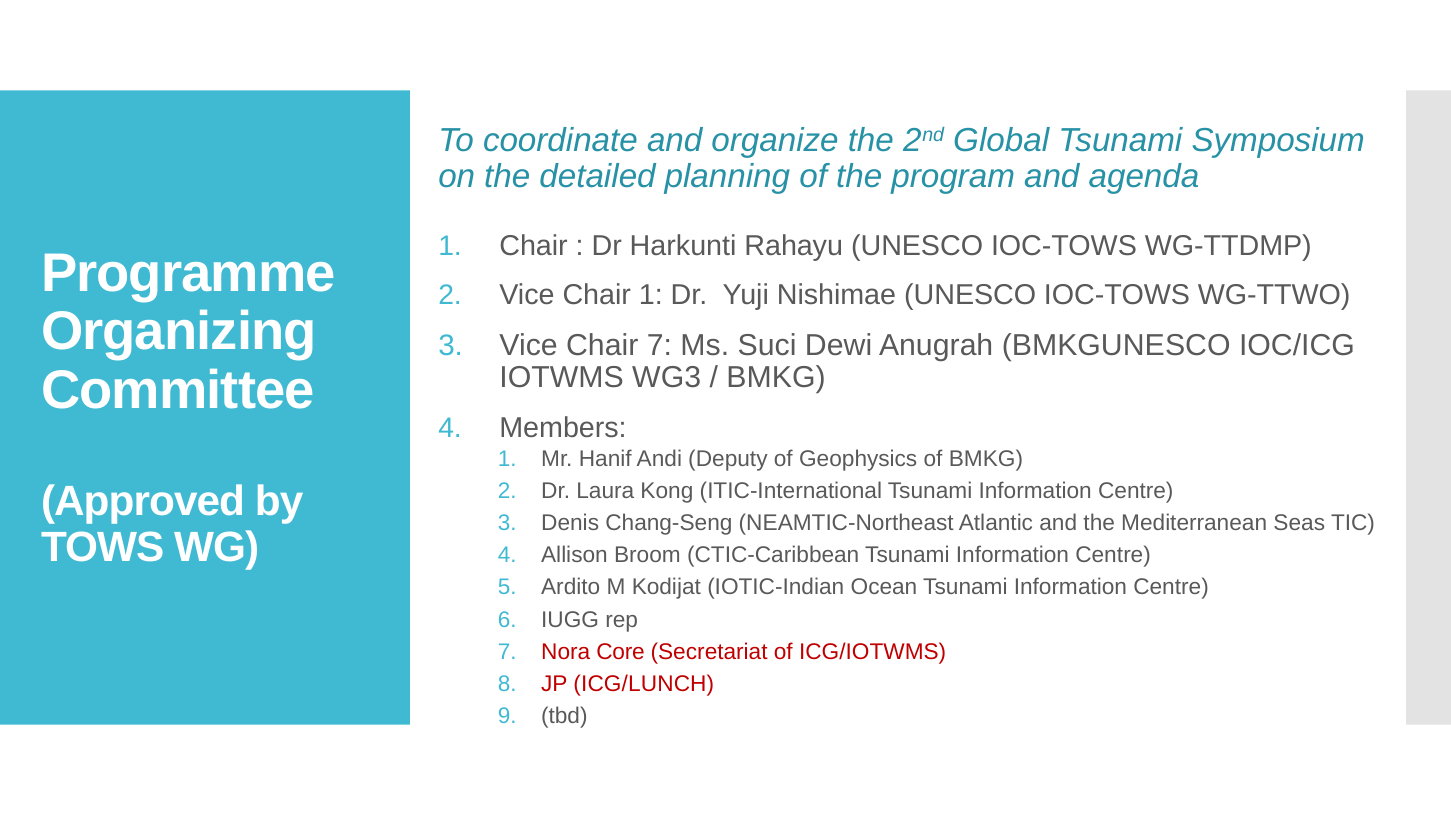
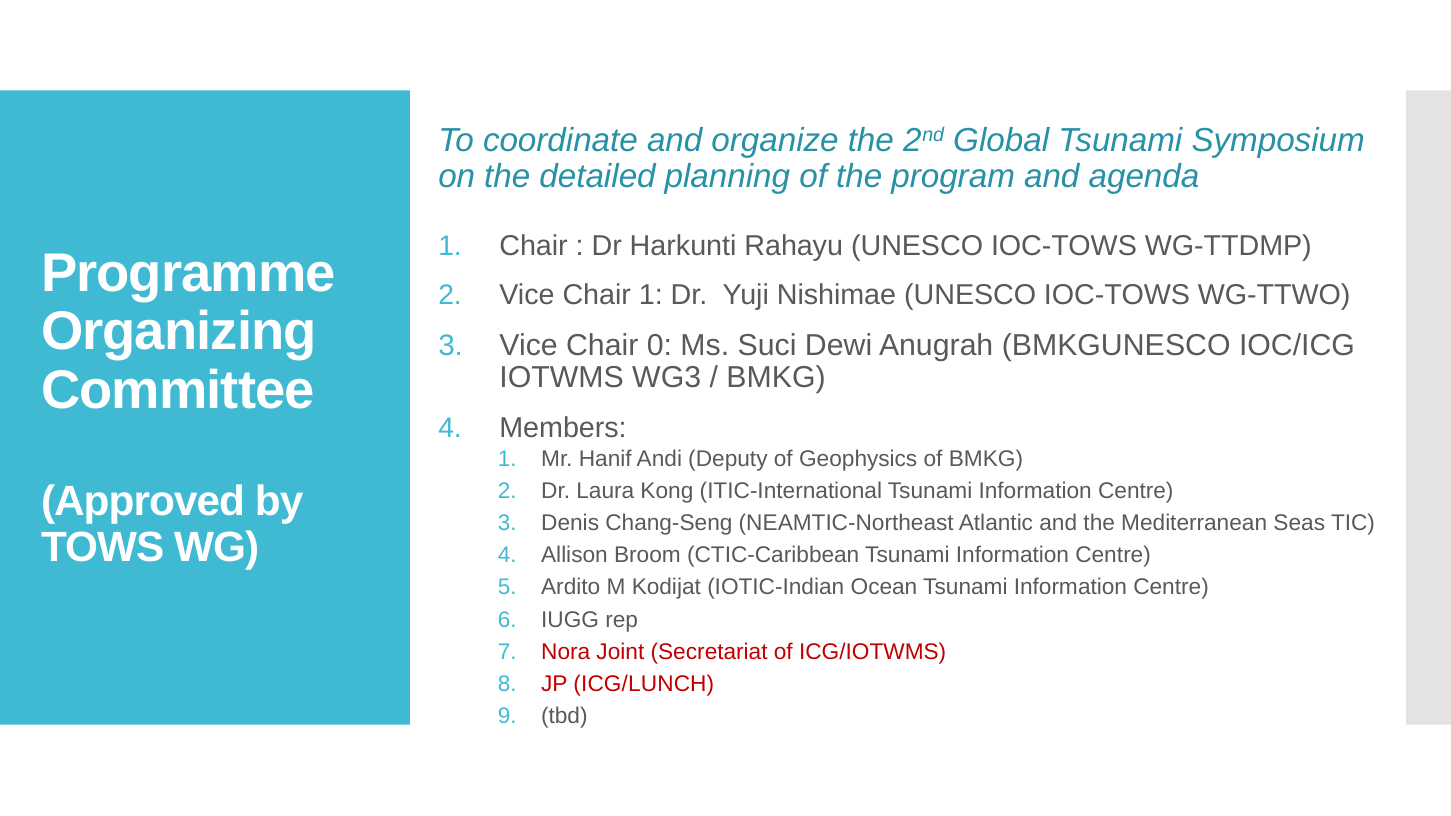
Chair 7: 7 -> 0 (659, 345)
Core: Core -> Joint (620, 652)
